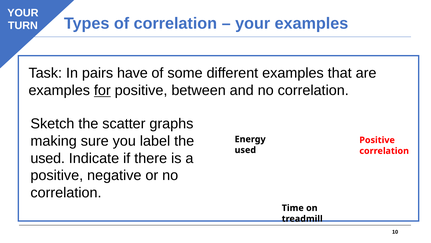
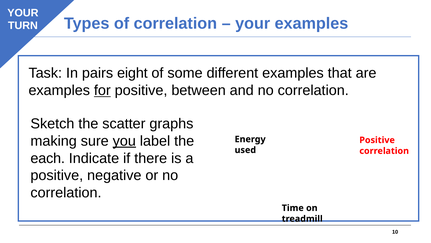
have: have -> eight (132, 73)
you underline: none -> present (124, 141)
used: used -> each (48, 158)
